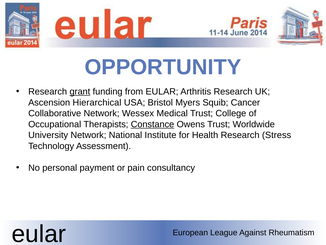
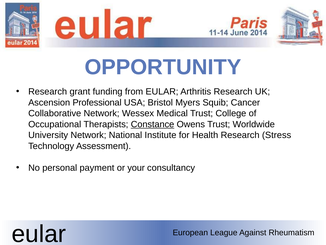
grant underline: present -> none (80, 91)
Hierarchical: Hierarchical -> Professional (97, 102)
pain: pain -> your (136, 168)
